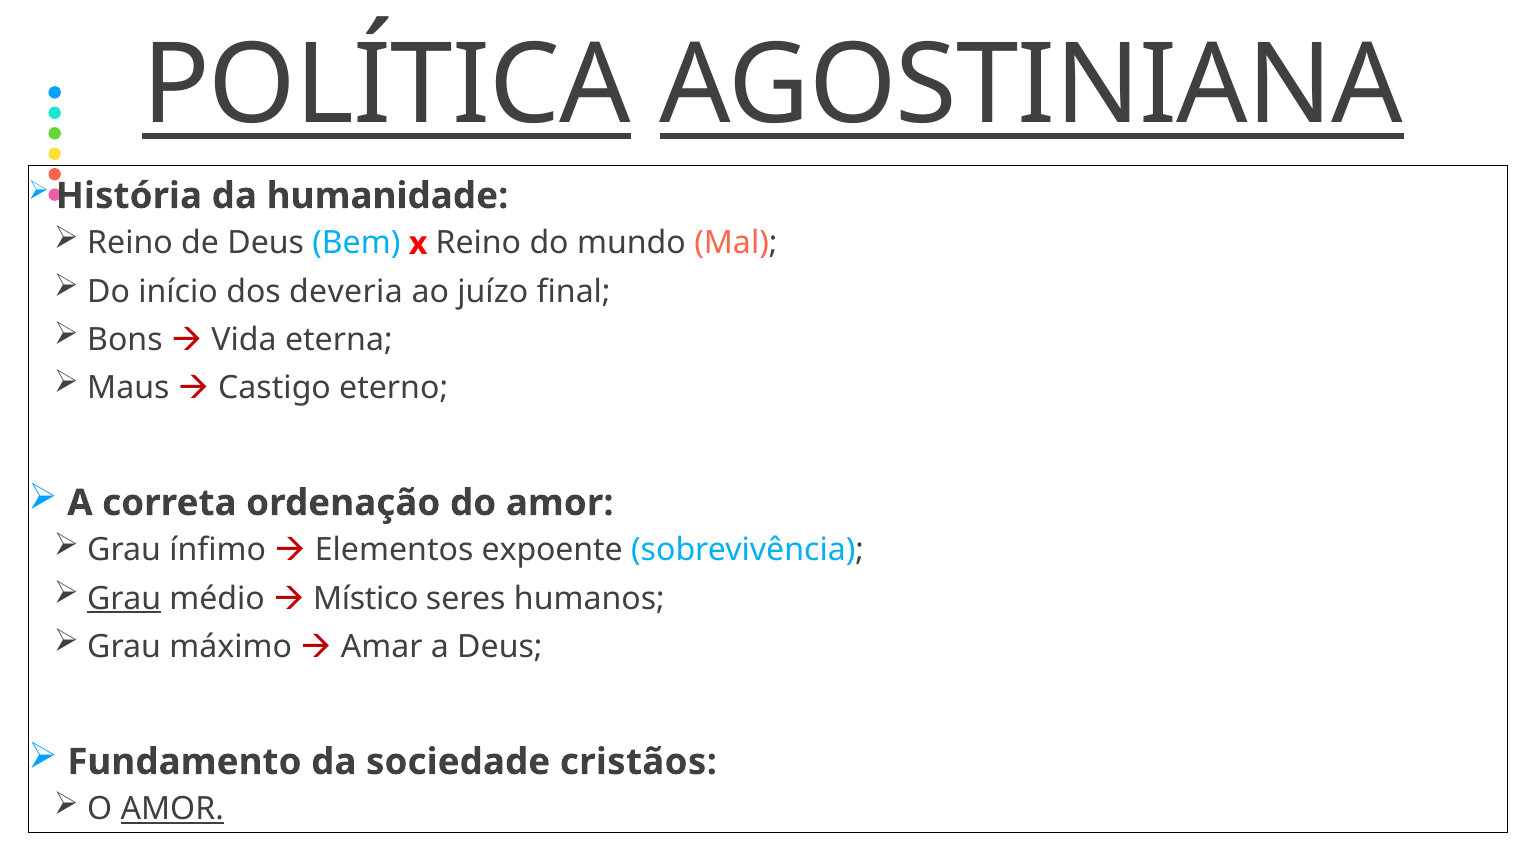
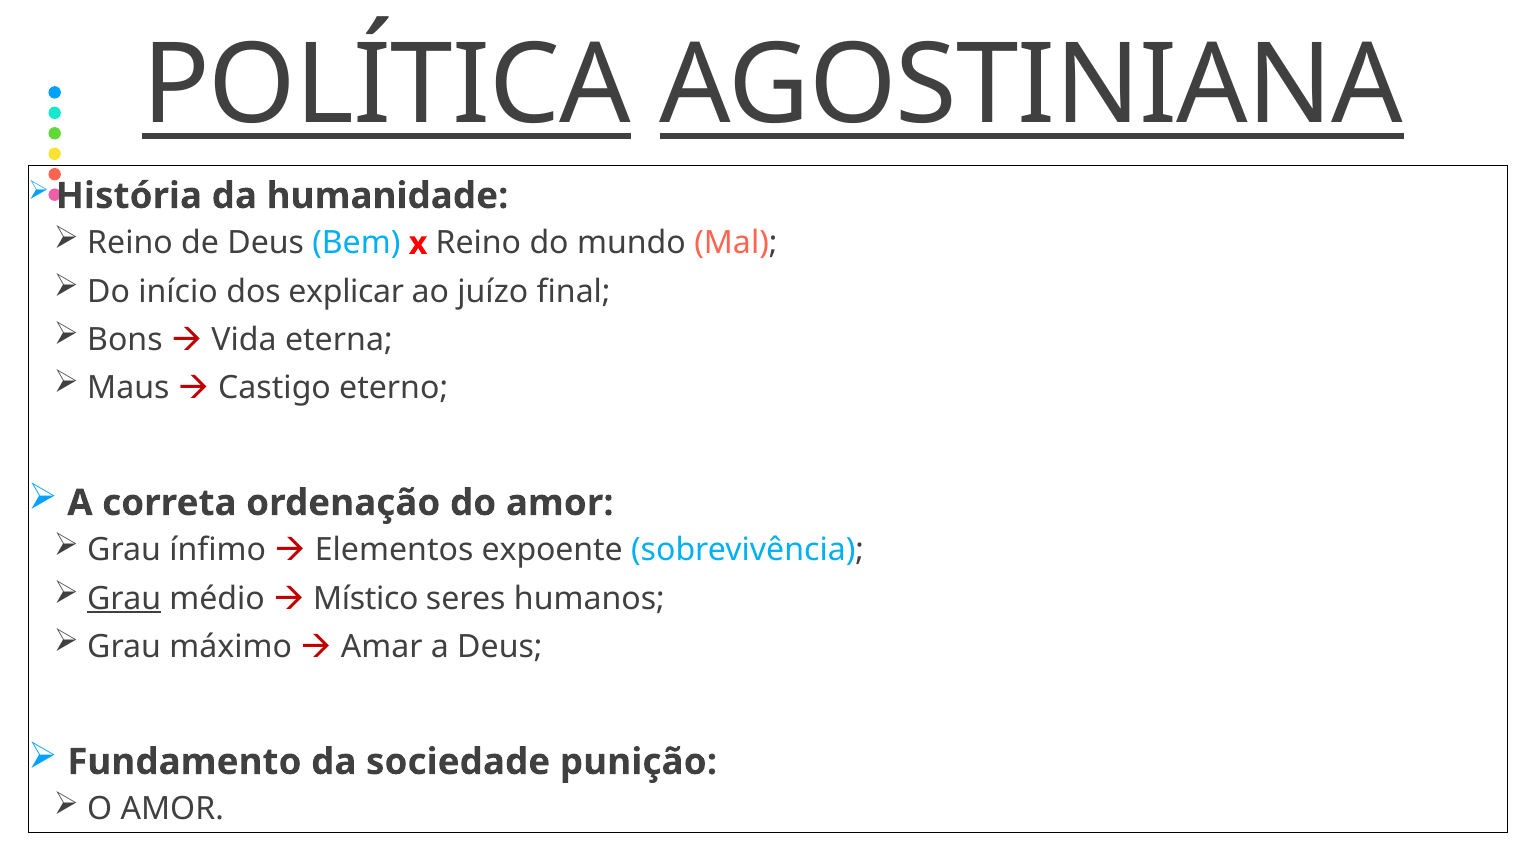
deveria: deveria -> explicar (346, 291)
cristãos: cristãos -> punição (639, 762)
AMOR underline: present -> none (172, 809)
